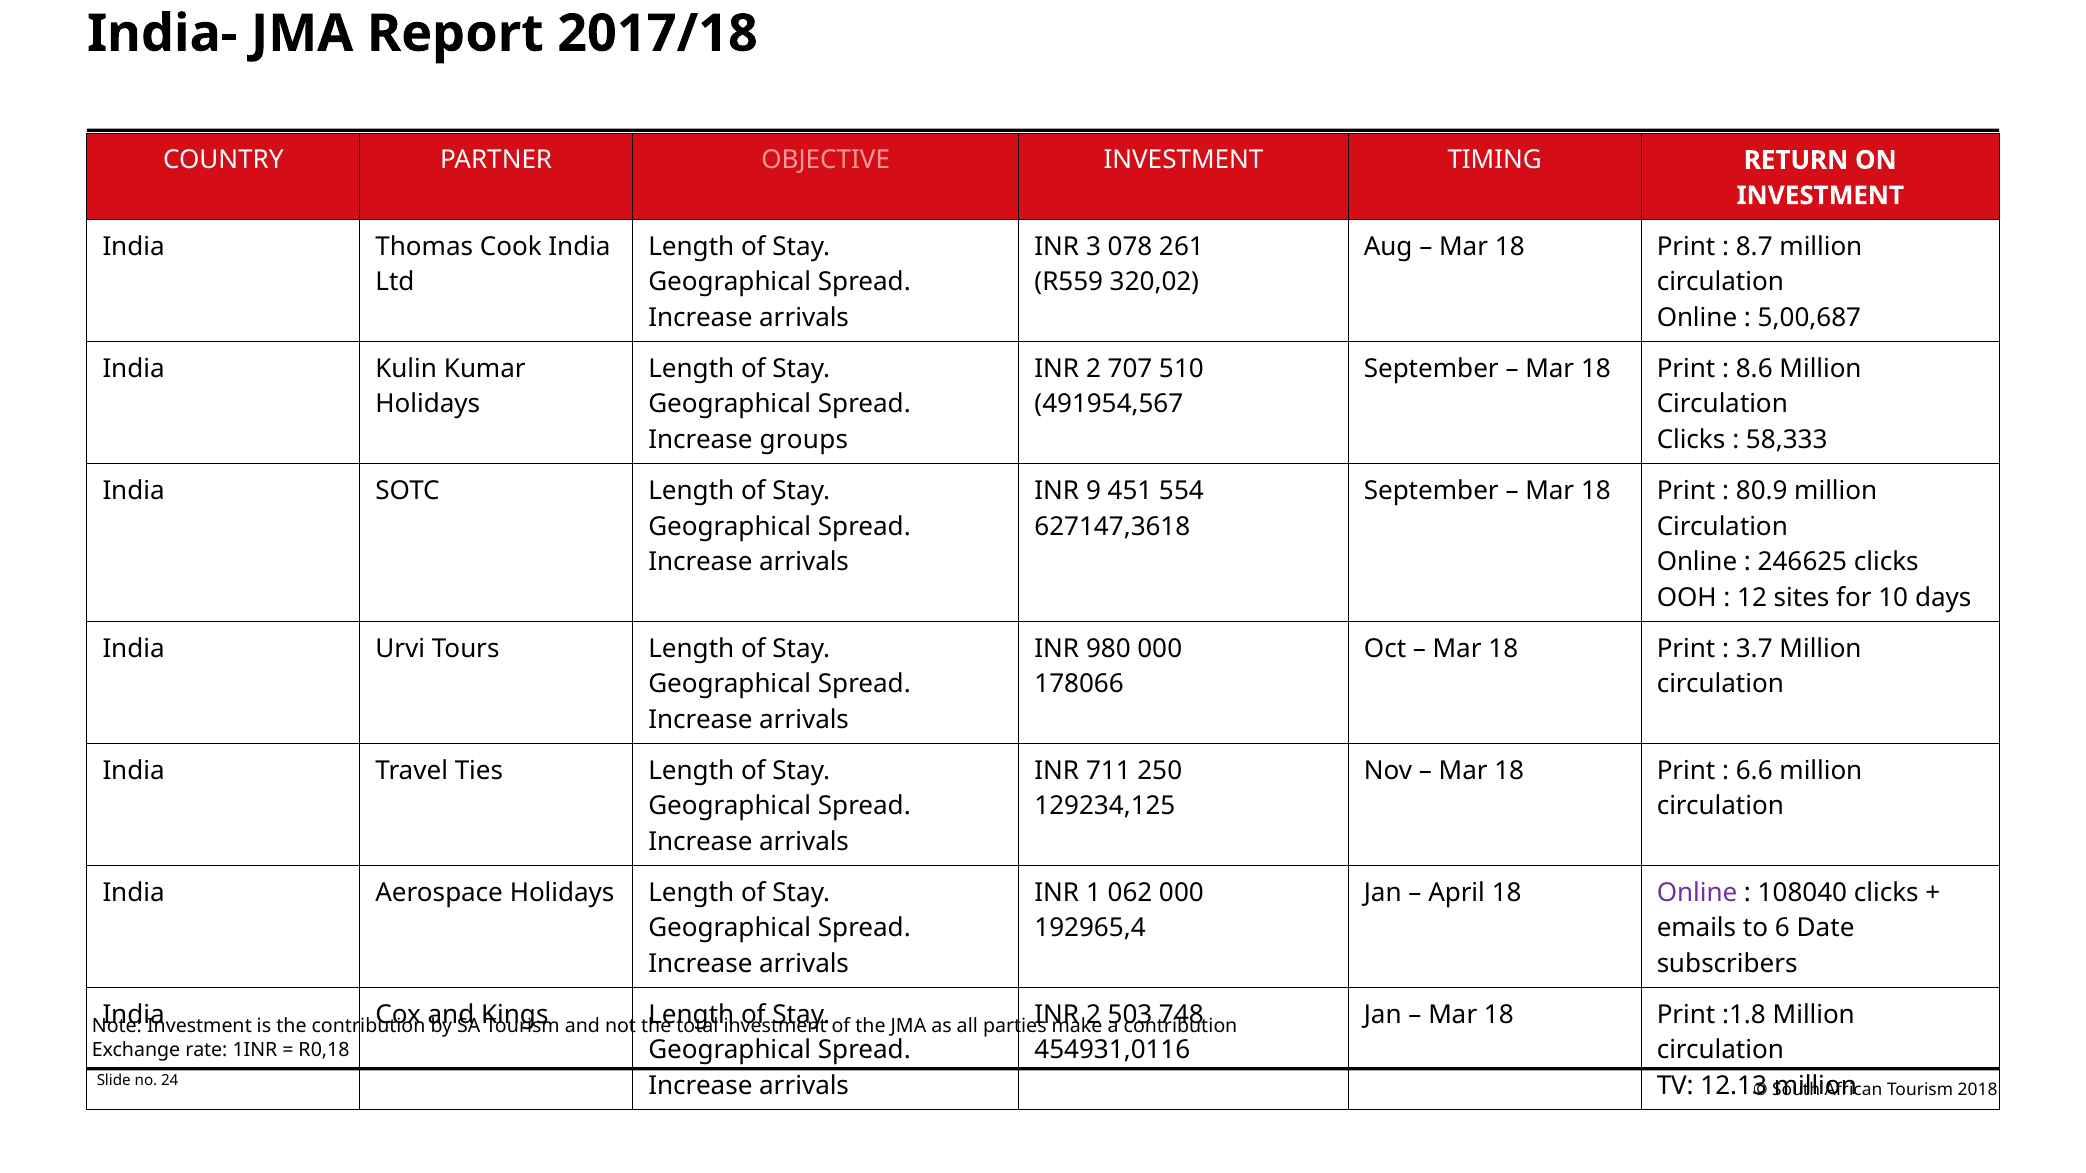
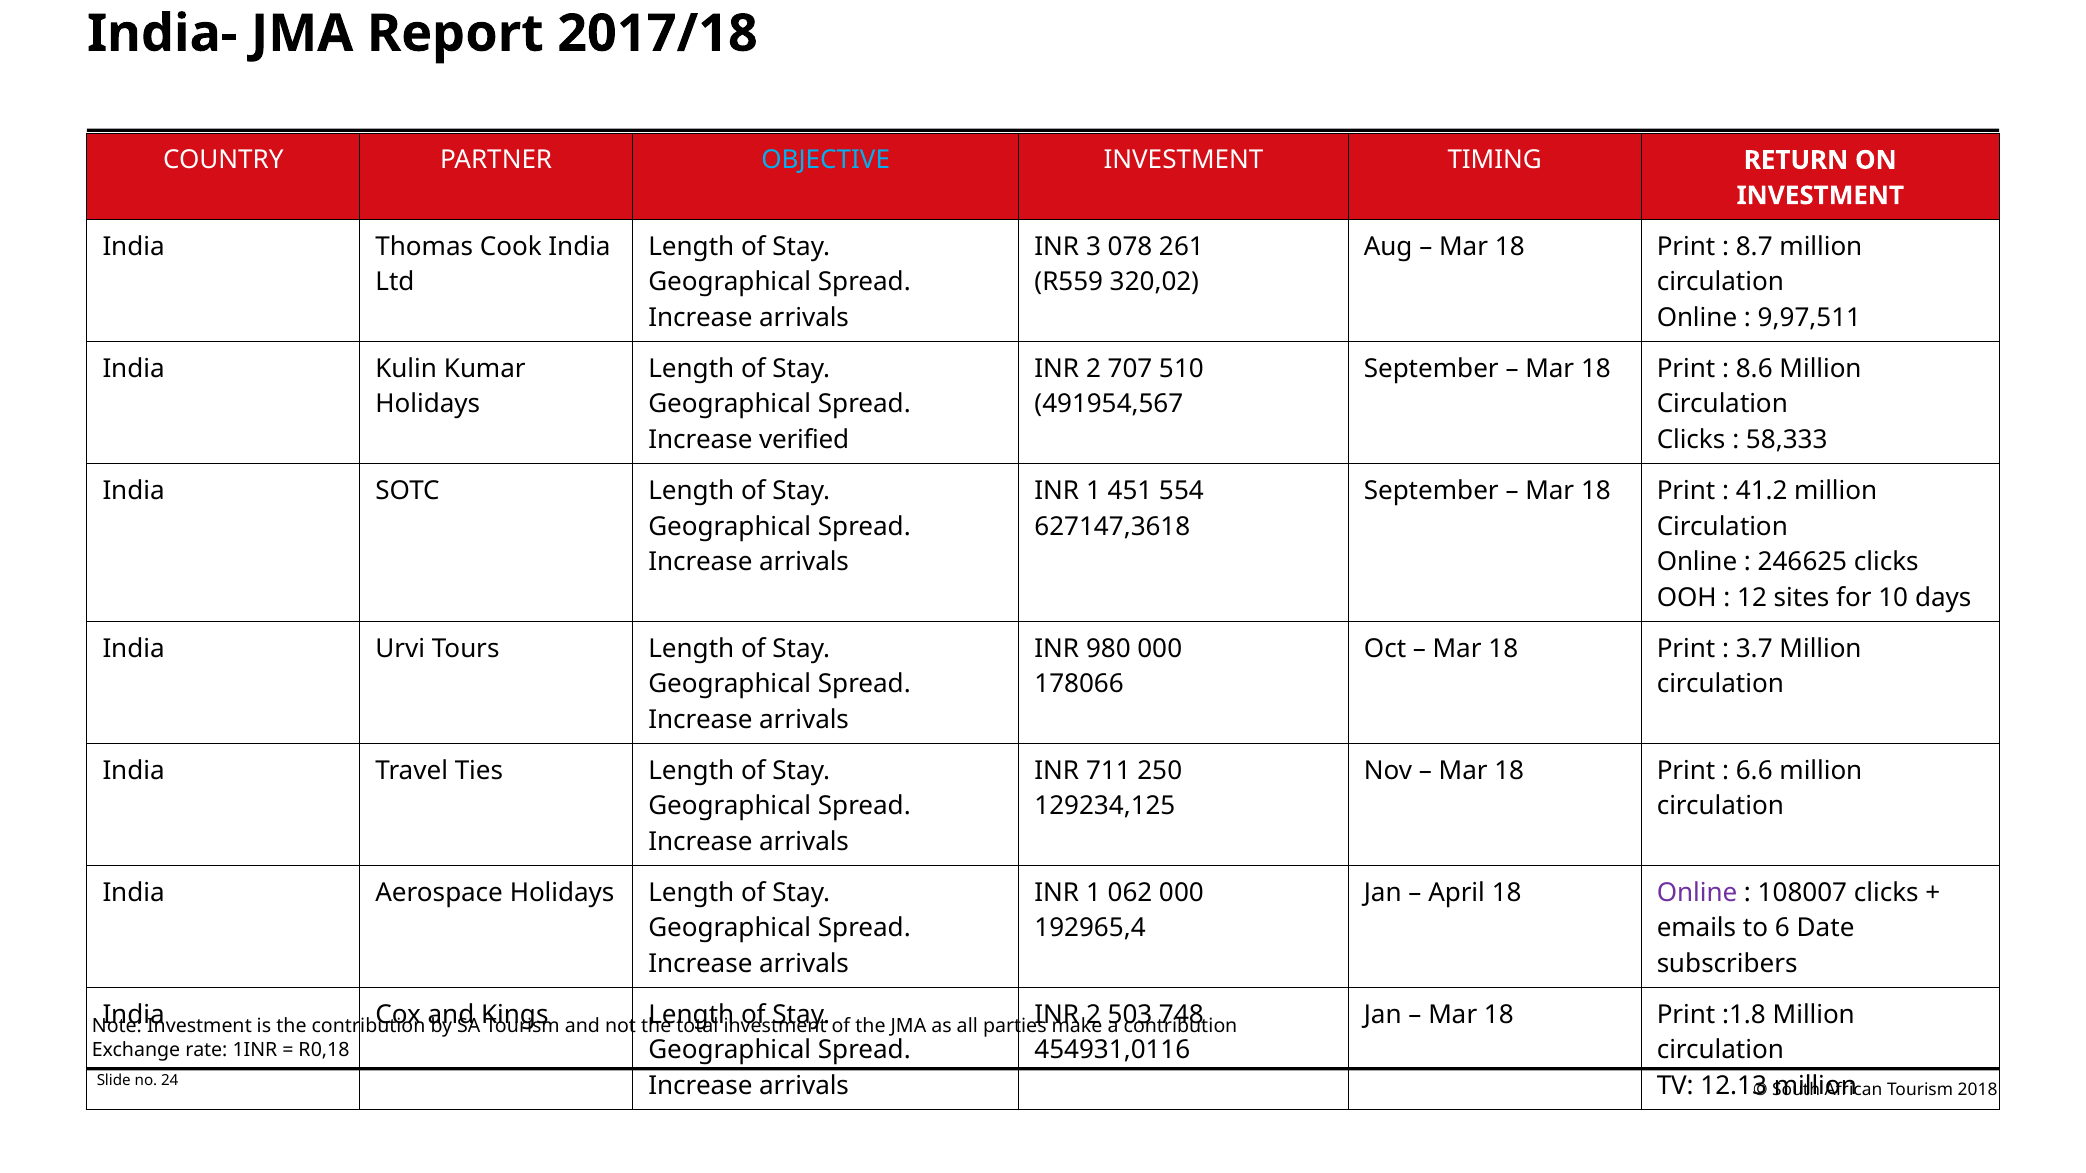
OBJECTIVE colour: pink -> light blue (826, 160)
5,00,687: 5,00,687 -> 9,97,511 (1809, 318)
groups: groups -> verified (804, 440)
9: 9 -> 1 (1093, 491)
80.9: 80.9 -> 41.2 (1762, 491)
108040: 108040 -> 108007 (1802, 893)
